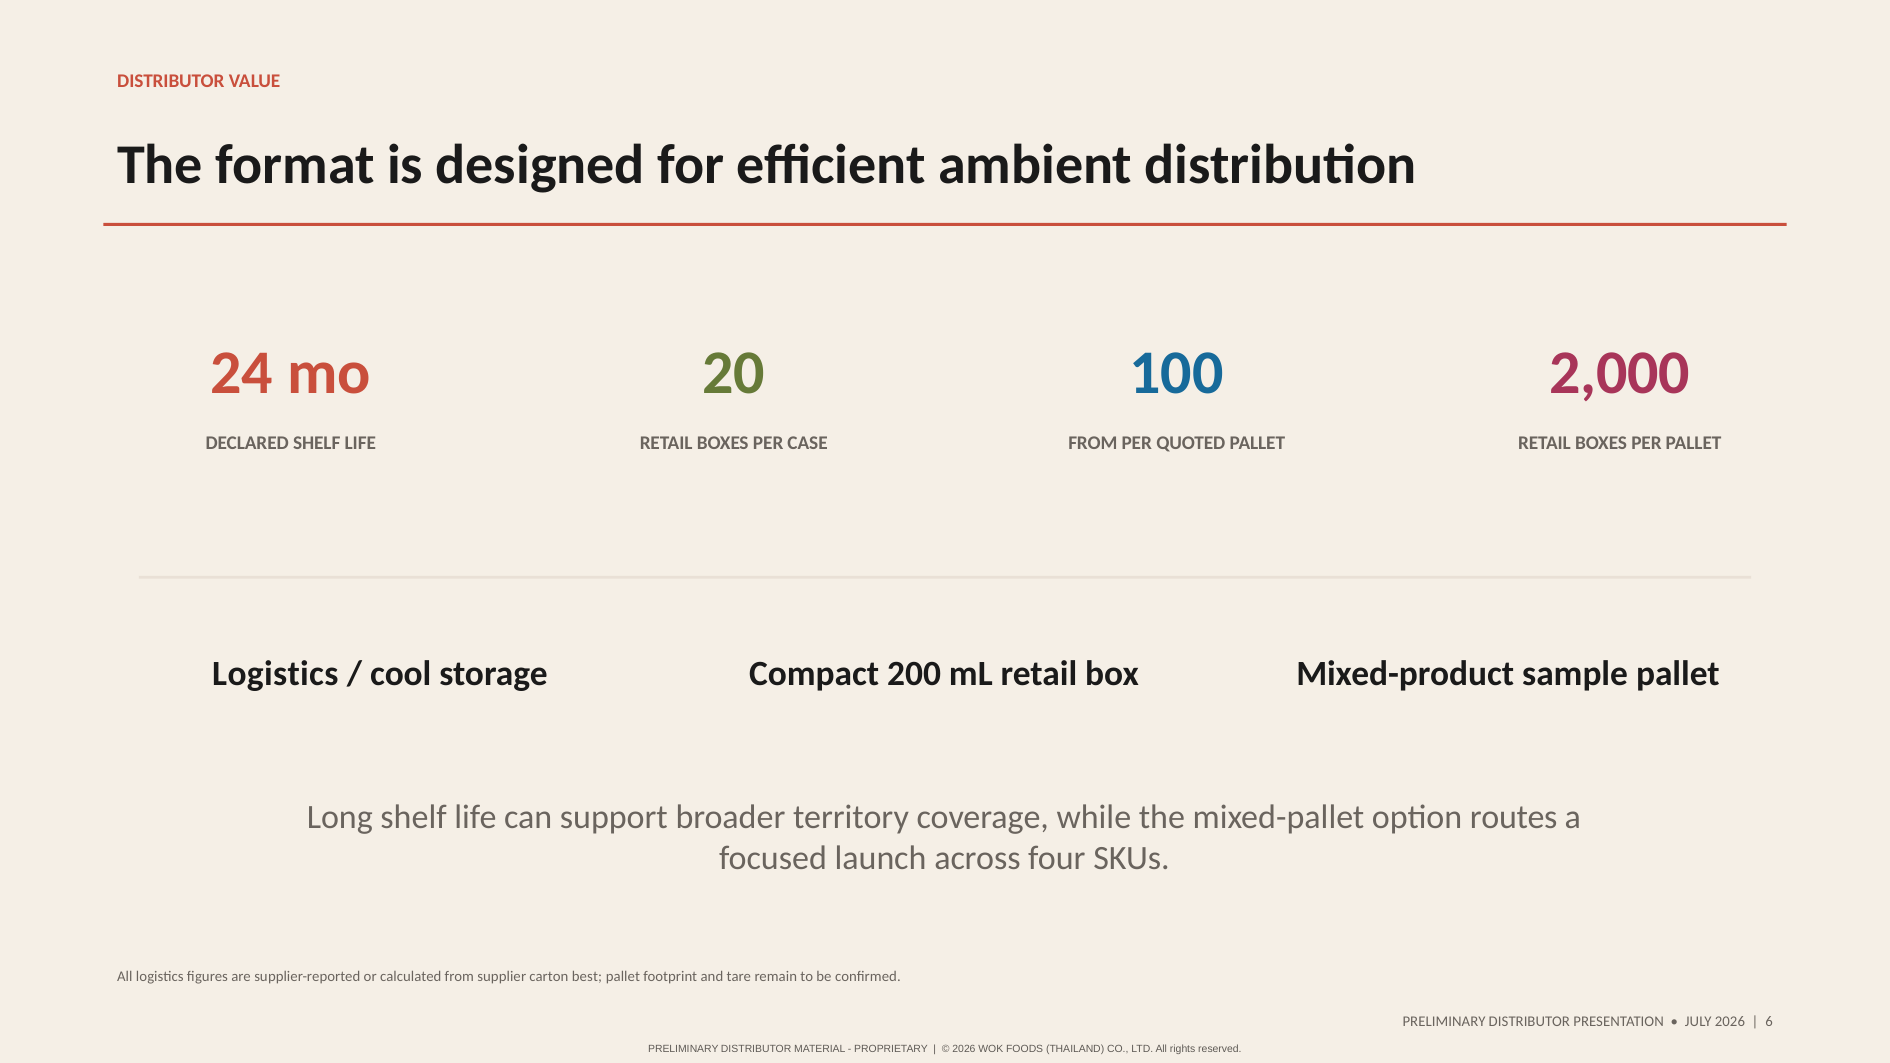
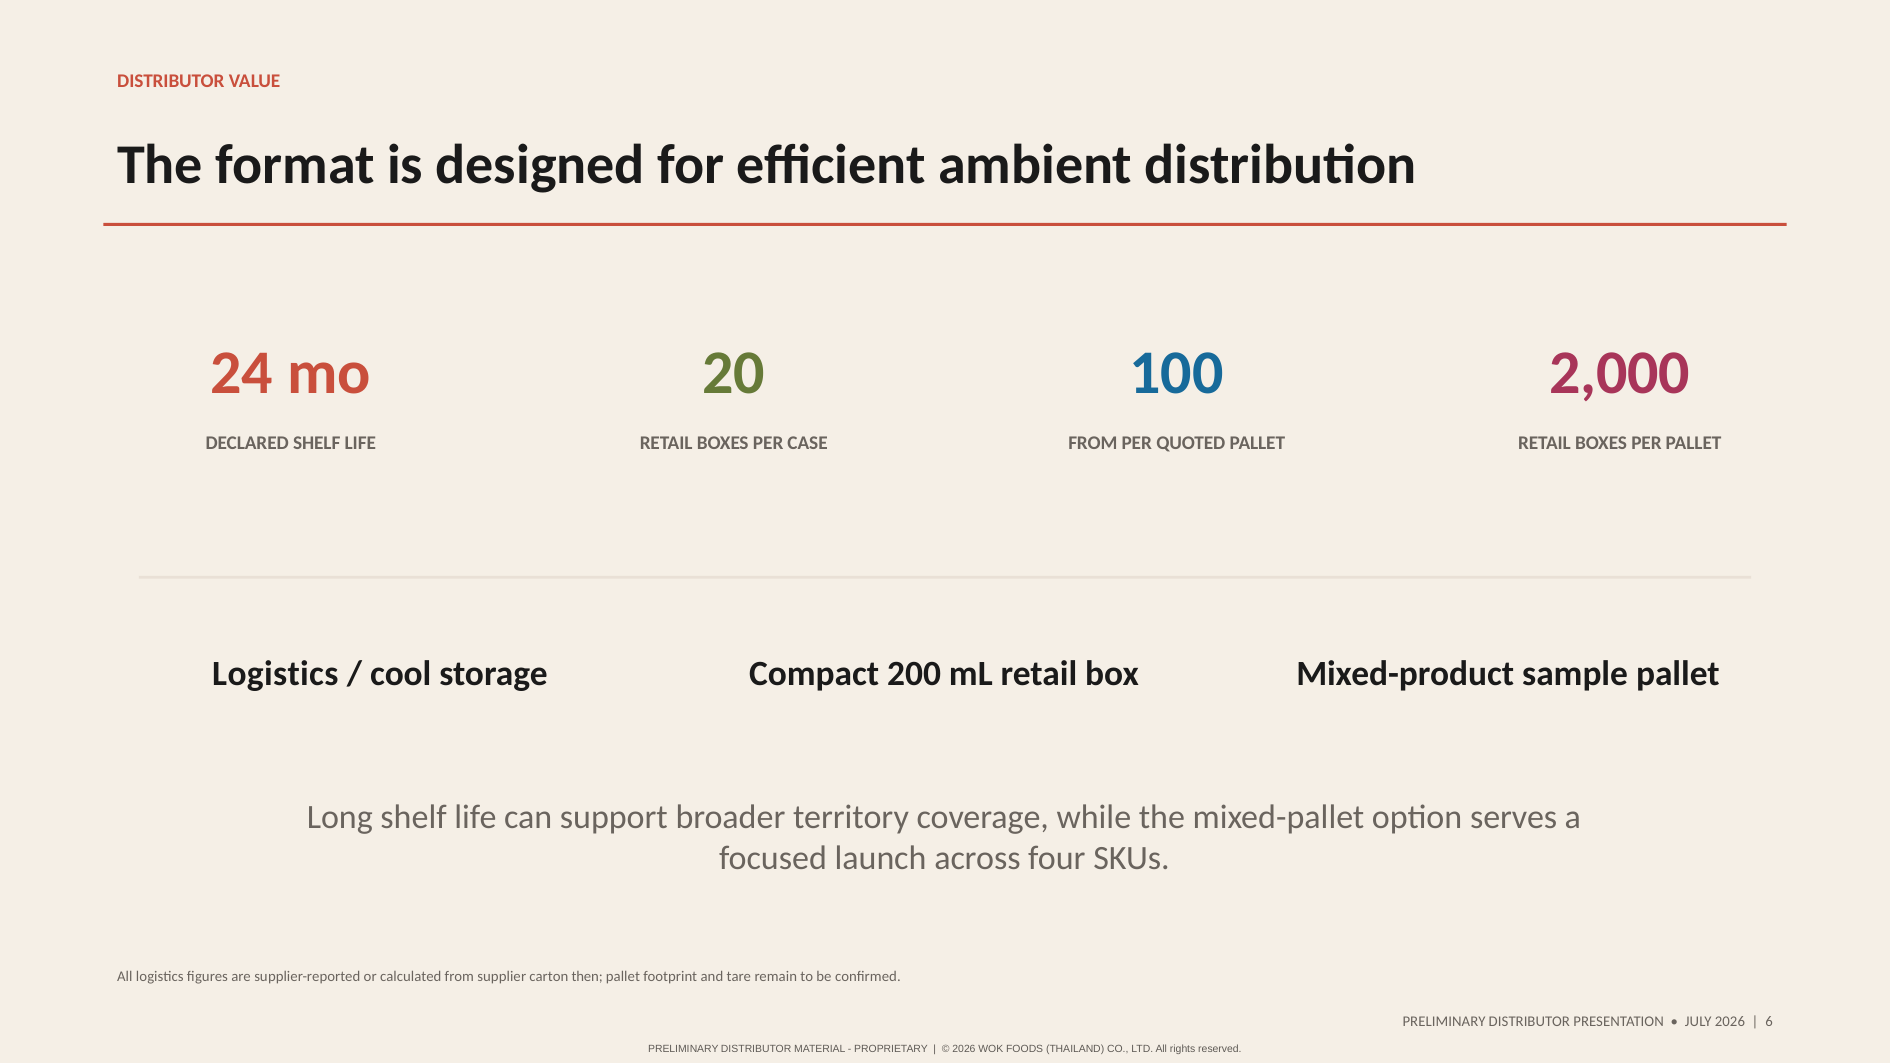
routes: routes -> serves (1514, 818)
best: best -> then (587, 977)
